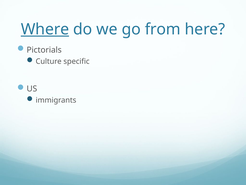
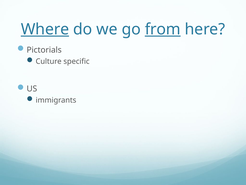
from underline: none -> present (163, 29)
